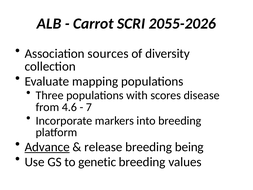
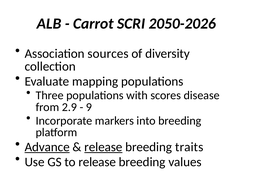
2055-2026: 2055-2026 -> 2050-2026 (182, 24)
4.6: 4.6 -> 2.9 (69, 107)
7: 7 -> 9 (89, 107)
release underline: none -> present (103, 147)
being: being -> traits (189, 147)
to genetic: genetic -> release (97, 162)
